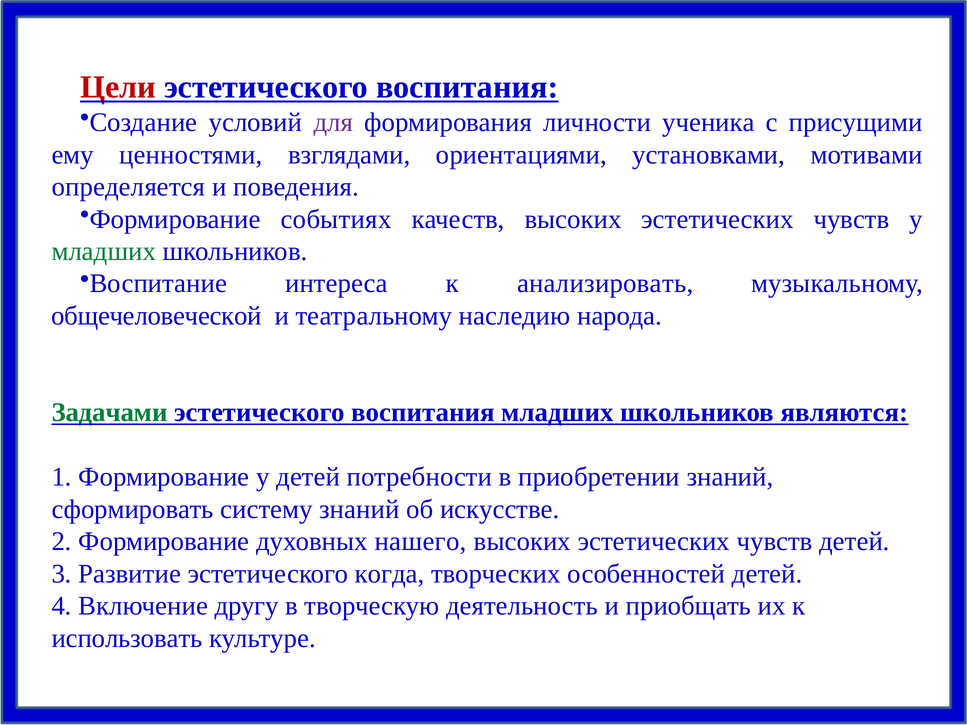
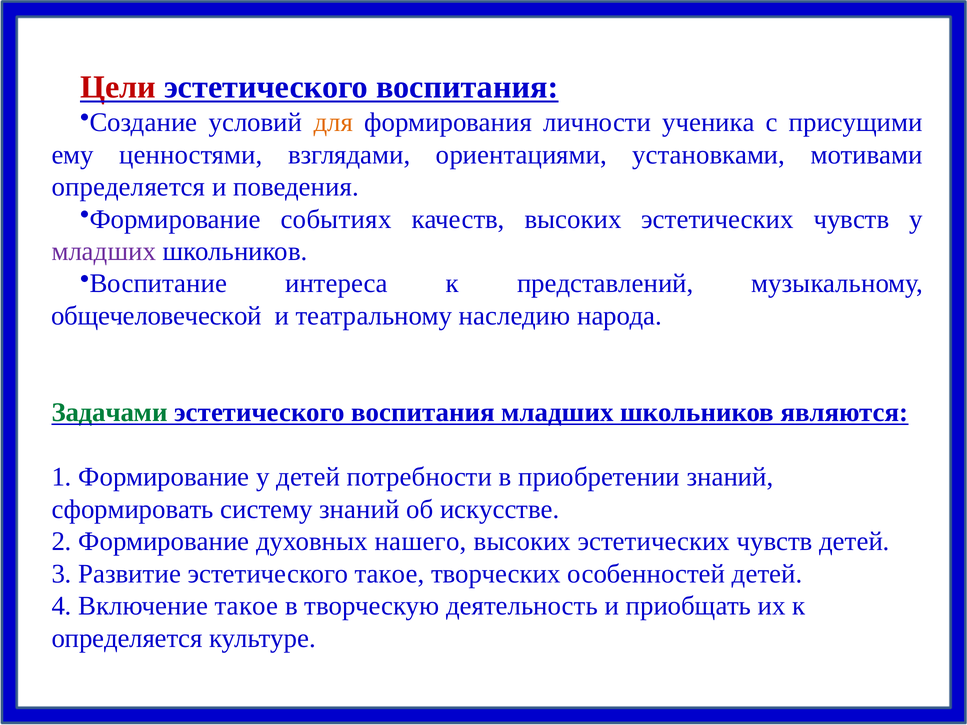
для colour: purple -> orange (333, 122)
младших colour: green -> purple (104, 251)
анализировать: анализировать -> представлений (605, 284)
эстетического когда: когда -> такое (390, 574)
Включение другу: другу -> такое (246, 606)
использовать: использовать -> определяется (127, 638)
